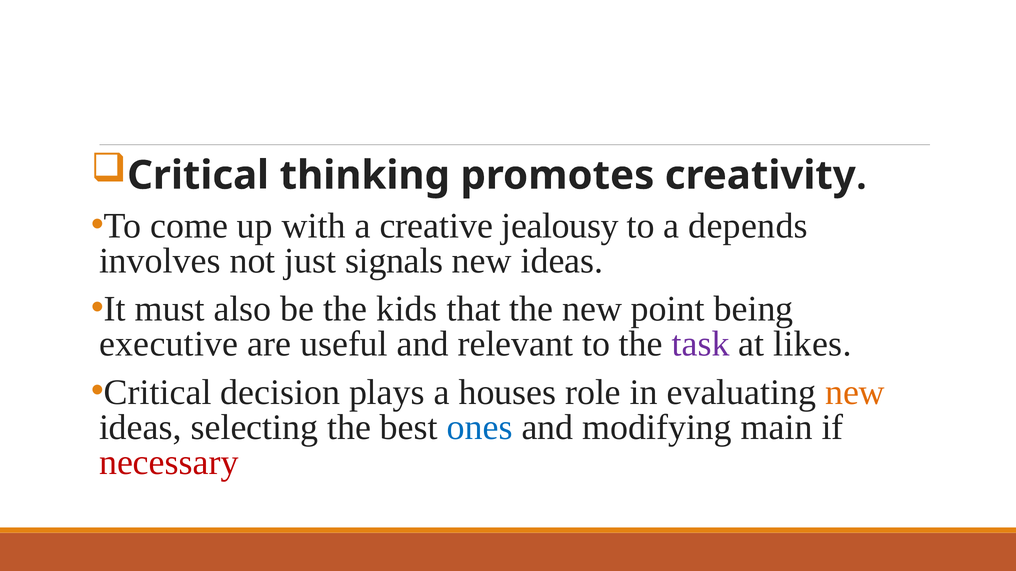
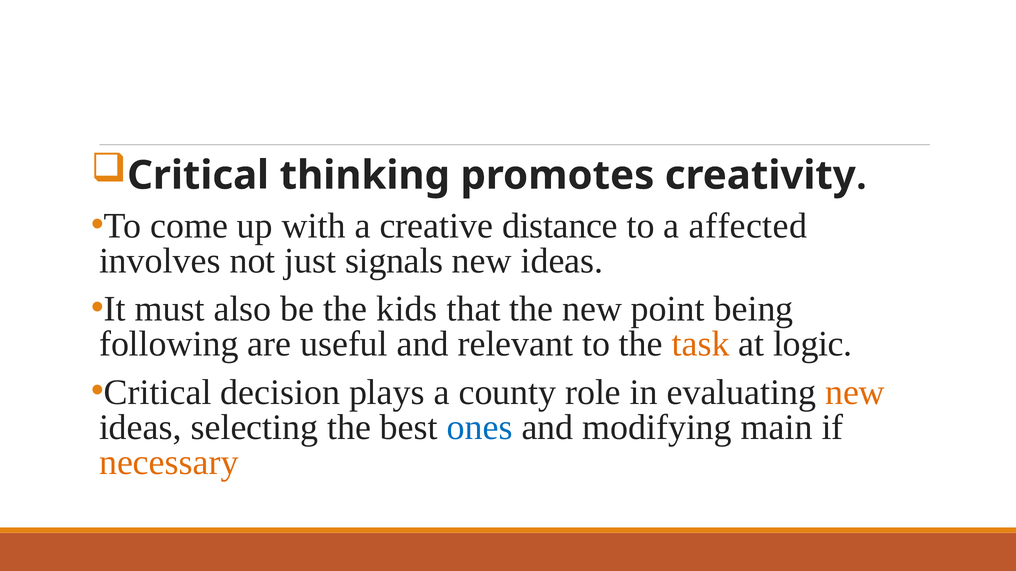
jealousy: jealousy -> distance (560, 226)
depends: depends -> affected (748, 226)
executive: executive -> following (169, 344)
task colour: purple -> orange (701, 344)
likes: likes -> logic (813, 344)
houses: houses -> county (507, 393)
necessary colour: red -> orange (169, 463)
